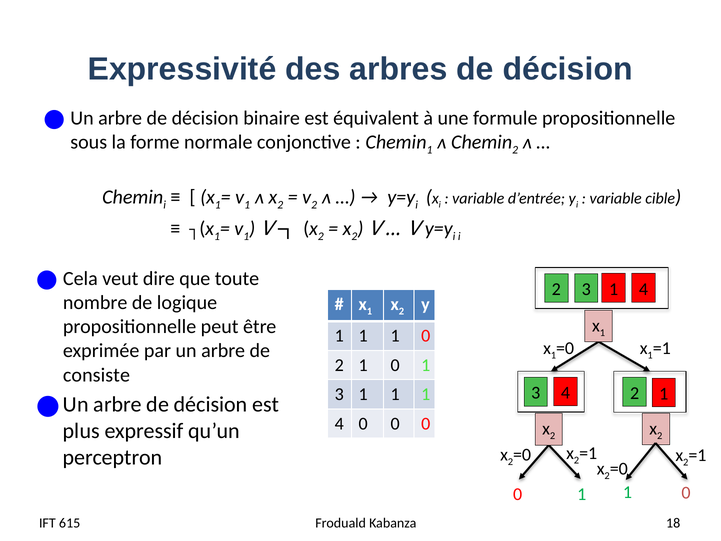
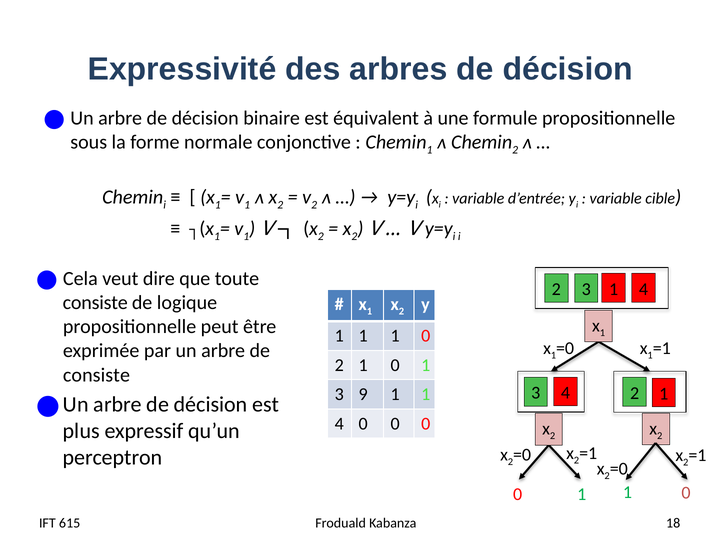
nombre: nombre -> consiste (95, 303)
3 1: 1 -> 9 (363, 394)
